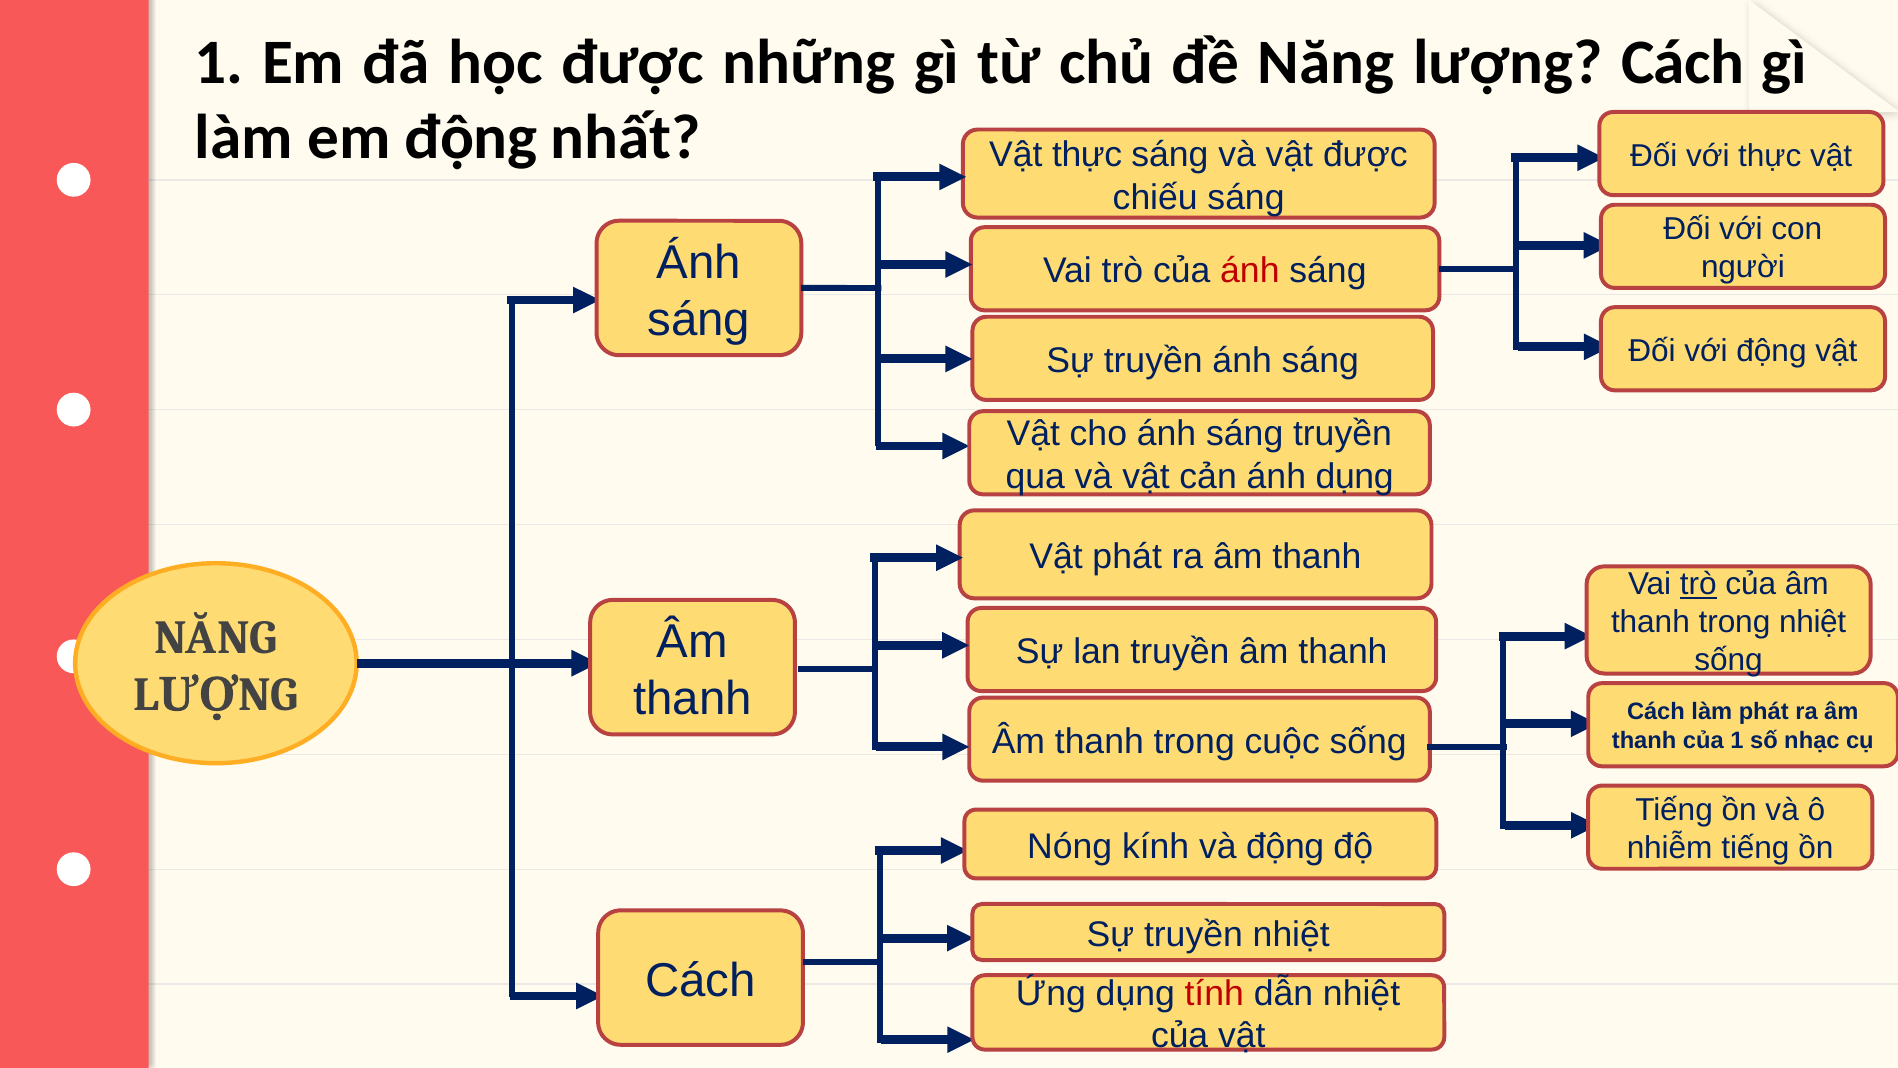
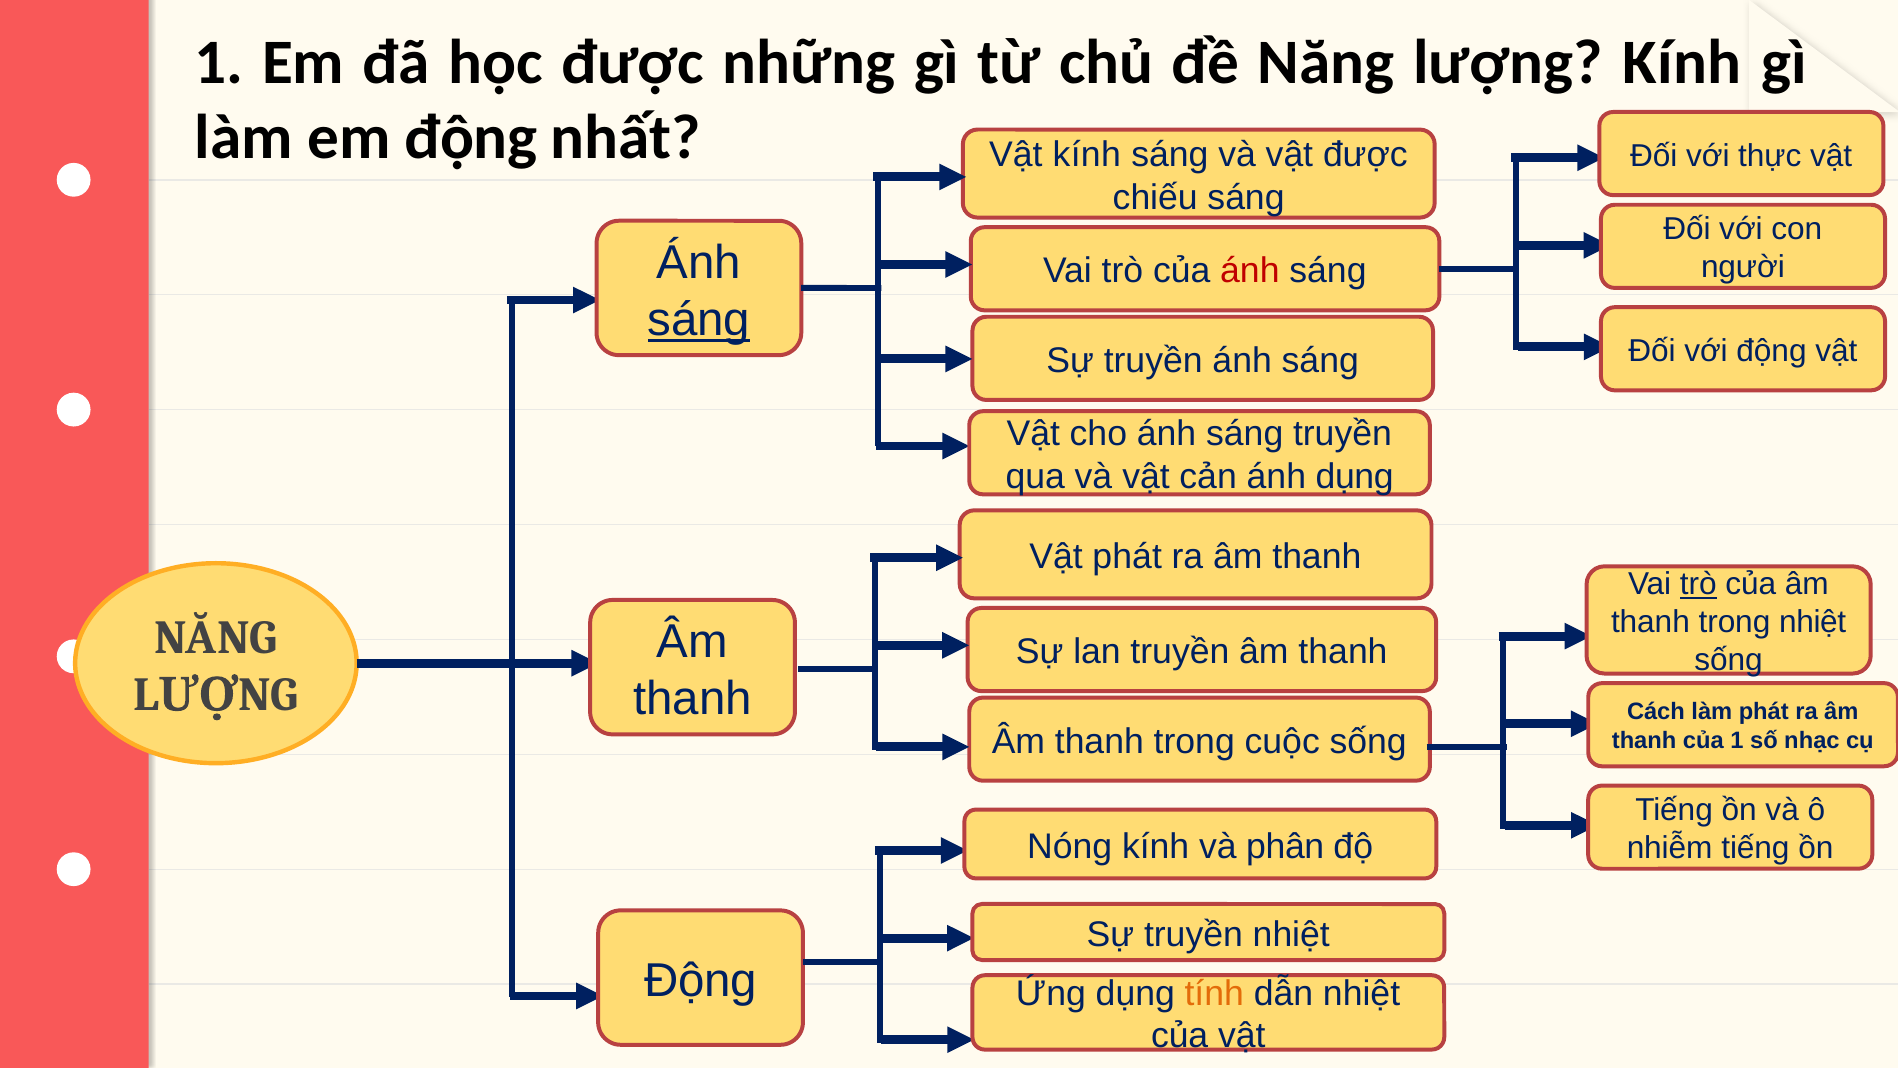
lượng Cách: Cách -> Kính (1682, 62)
Vật thực: thực -> kính (1087, 155)
sáng underline: none -> present (699, 320)
và động: động -> phân (1285, 846)
Cách: Cách -> Động (701, 981)
tính colour: red -> orange (1214, 993)
